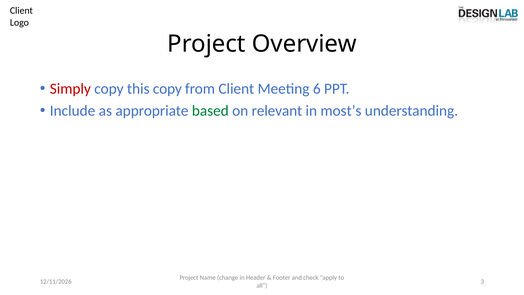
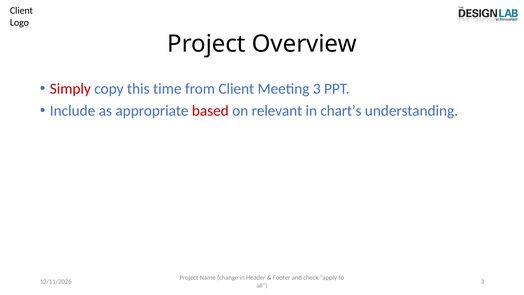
this copy: copy -> time (167, 89)
Meeting 6: 6 -> 3 (317, 89)
based colour: green -> red (210, 111)
most’s: most’s -> chart’s (341, 111)
